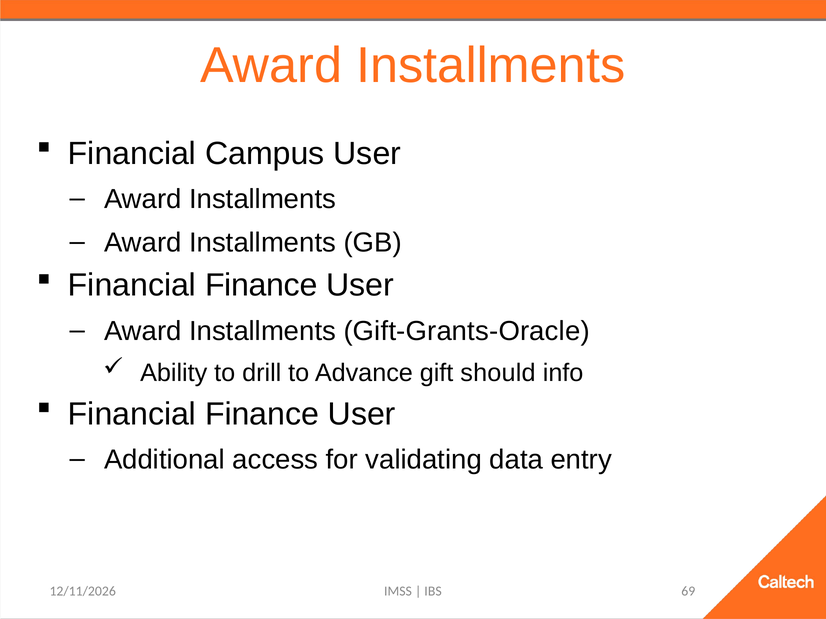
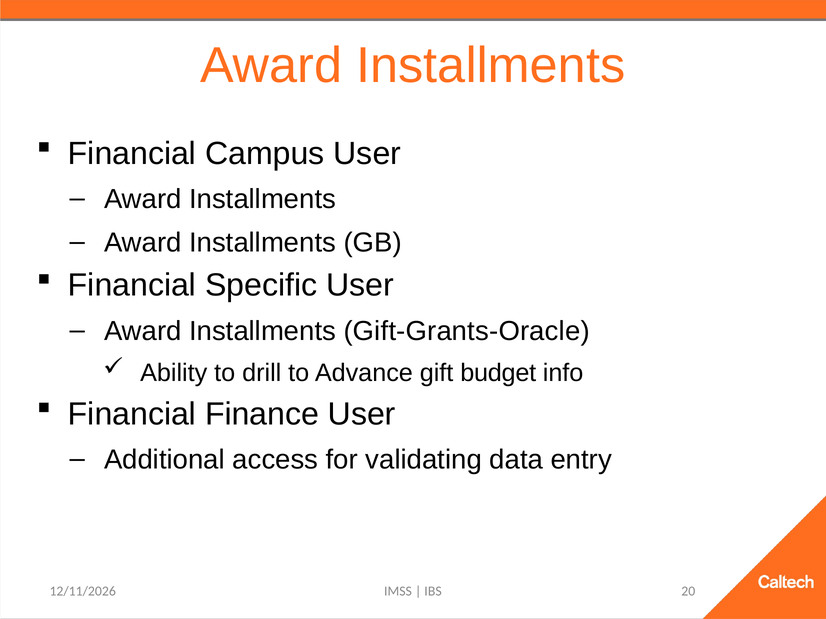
Finance: Finance -> Specific (261, 285)
should: should -> budget (498, 373)
69: 69 -> 20 (688, 591)
